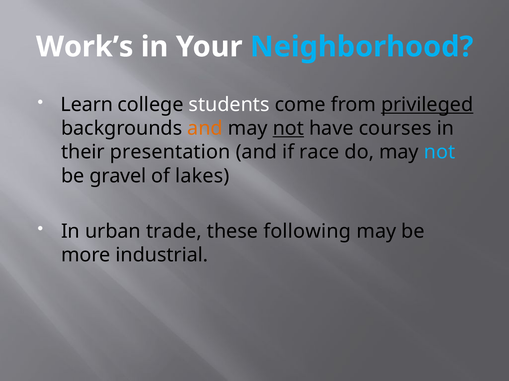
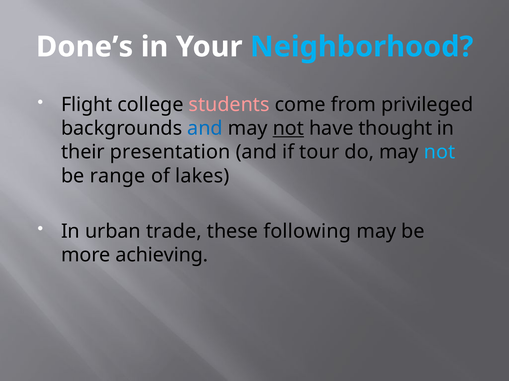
Work’s: Work’s -> Done’s (85, 47)
Learn: Learn -> Flight (87, 105)
students colour: white -> pink (229, 105)
privileged underline: present -> none (427, 105)
and colour: orange -> blue (205, 129)
courses: courses -> thought (395, 129)
race: race -> tour (319, 152)
gravel: gravel -> range (118, 176)
industrial: industrial -> achieving (162, 255)
